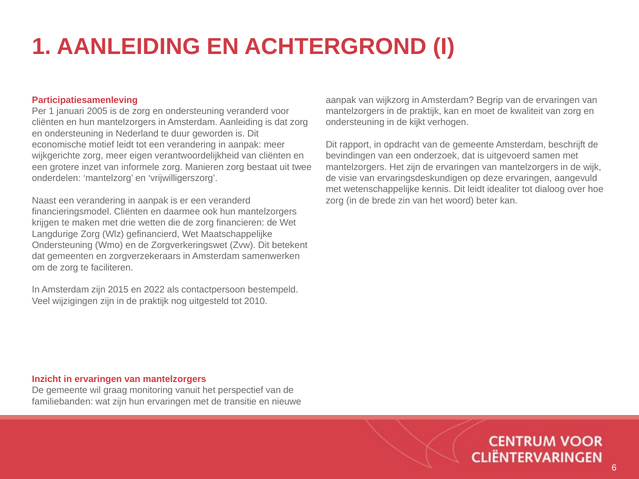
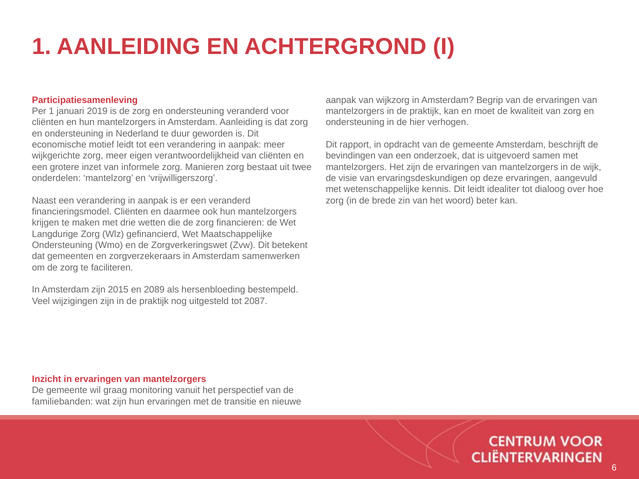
2005: 2005 -> 2019 (97, 111)
kijkt: kijkt -> hier (417, 122)
2022: 2022 -> 2089 (154, 290)
contactpersoon: contactpersoon -> hersenbloeding (213, 290)
2010: 2010 -> 2087 (256, 301)
